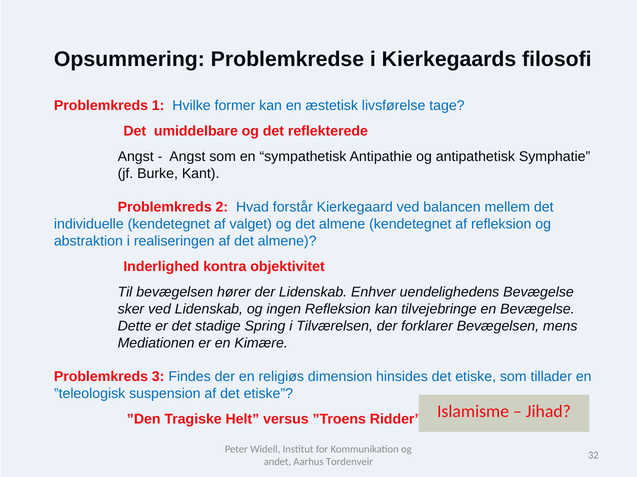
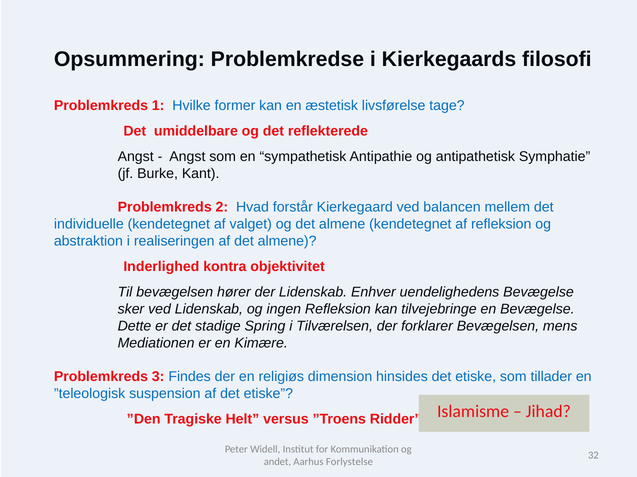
Tordenveir: Tordenveir -> Forlystelse (349, 463)
